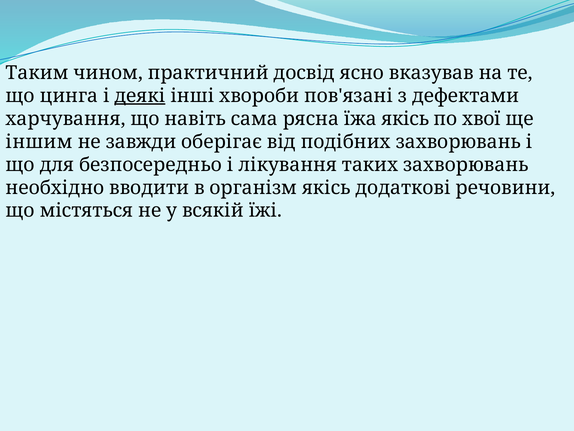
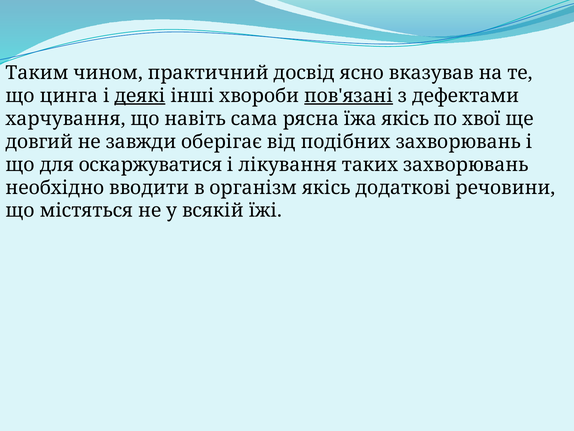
пов'язані underline: none -> present (349, 96)
іншим: іншим -> довгий (39, 142)
безпосередньо: безпосередньо -> оскаржуватися (151, 165)
